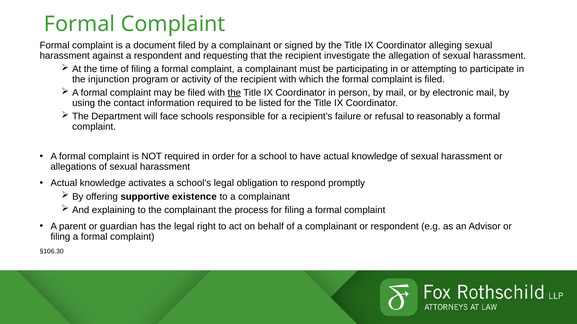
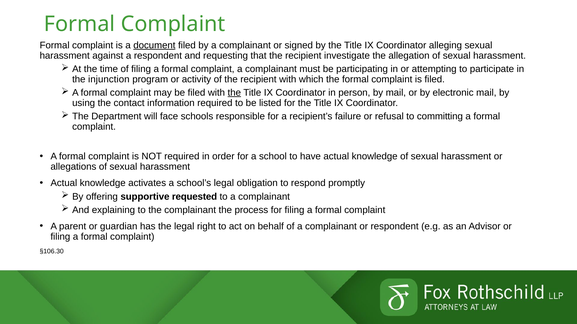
document underline: none -> present (154, 45)
reasonably: reasonably -> committing (440, 117)
existence: existence -> requested (195, 197)
